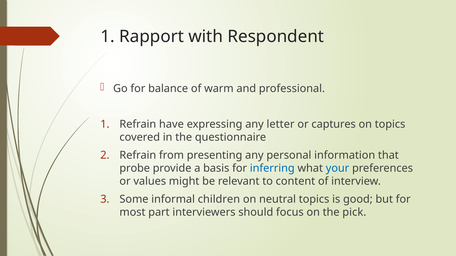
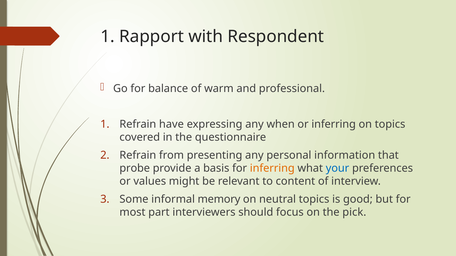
letter: letter -> when (281, 125)
or captures: captures -> inferring (334, 125)
inferring colour: blue -> orange (272, 169)
children: children -> memory (219, 200)
